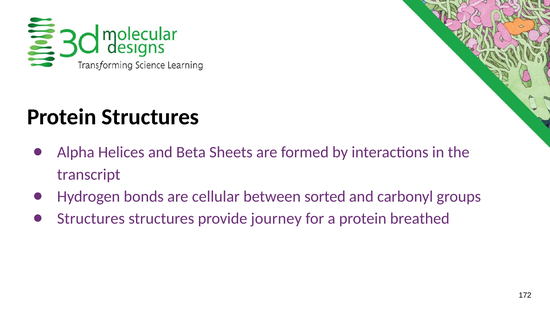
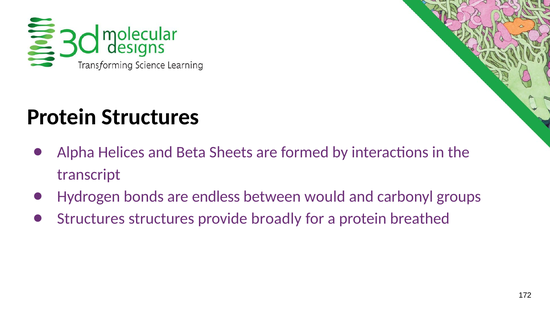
cellular: cellular -> endless (216, 197)
sorted: sorted -> would (325, 197)
journey: journey -> broadly (276, 219)
